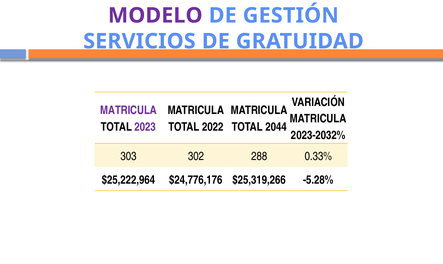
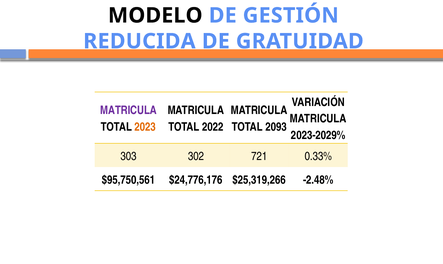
MODELO colour: purple -> black (155, 15)
SERVICIOS: SERVICIOS -> REDUCIDA (139, 41)
2023 colour: purple -> orange (145, 127)
2044: 2044 -> 2093 (276, 127)
2023-2032%: 2023-2032% -> 2023-2029% (318, 135)
288: 288 -> 721 (259, 156)
$25,222,964: $25,222,964 -> $95,750,561 (128, 180)
-5.28%: -5.28% -> -2.48% (318, 180)
